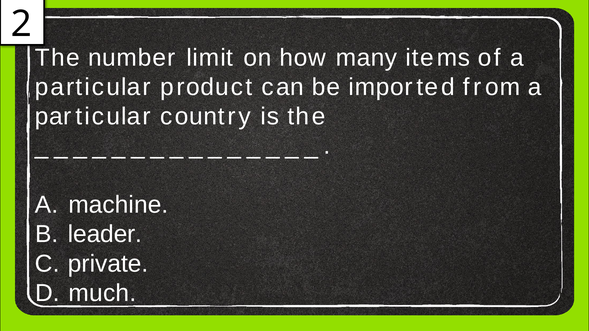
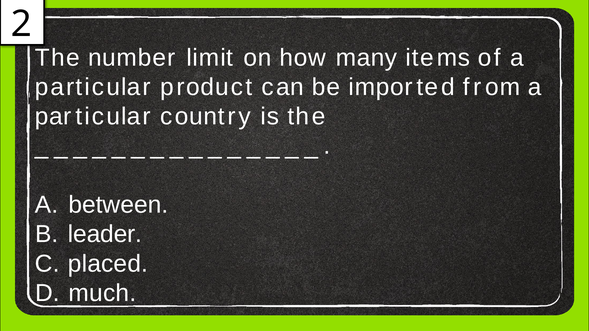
machine: machine -> between (118, 205)
private: private -> placed (108, 264)
